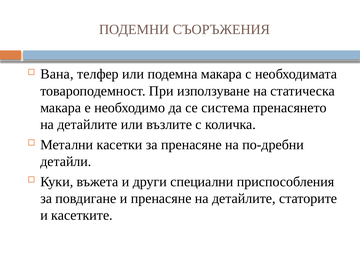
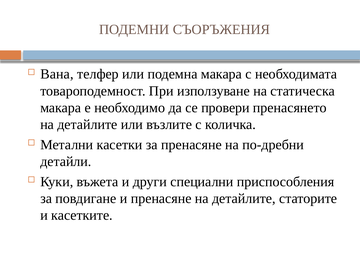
система: система -> провери (225, 108)
